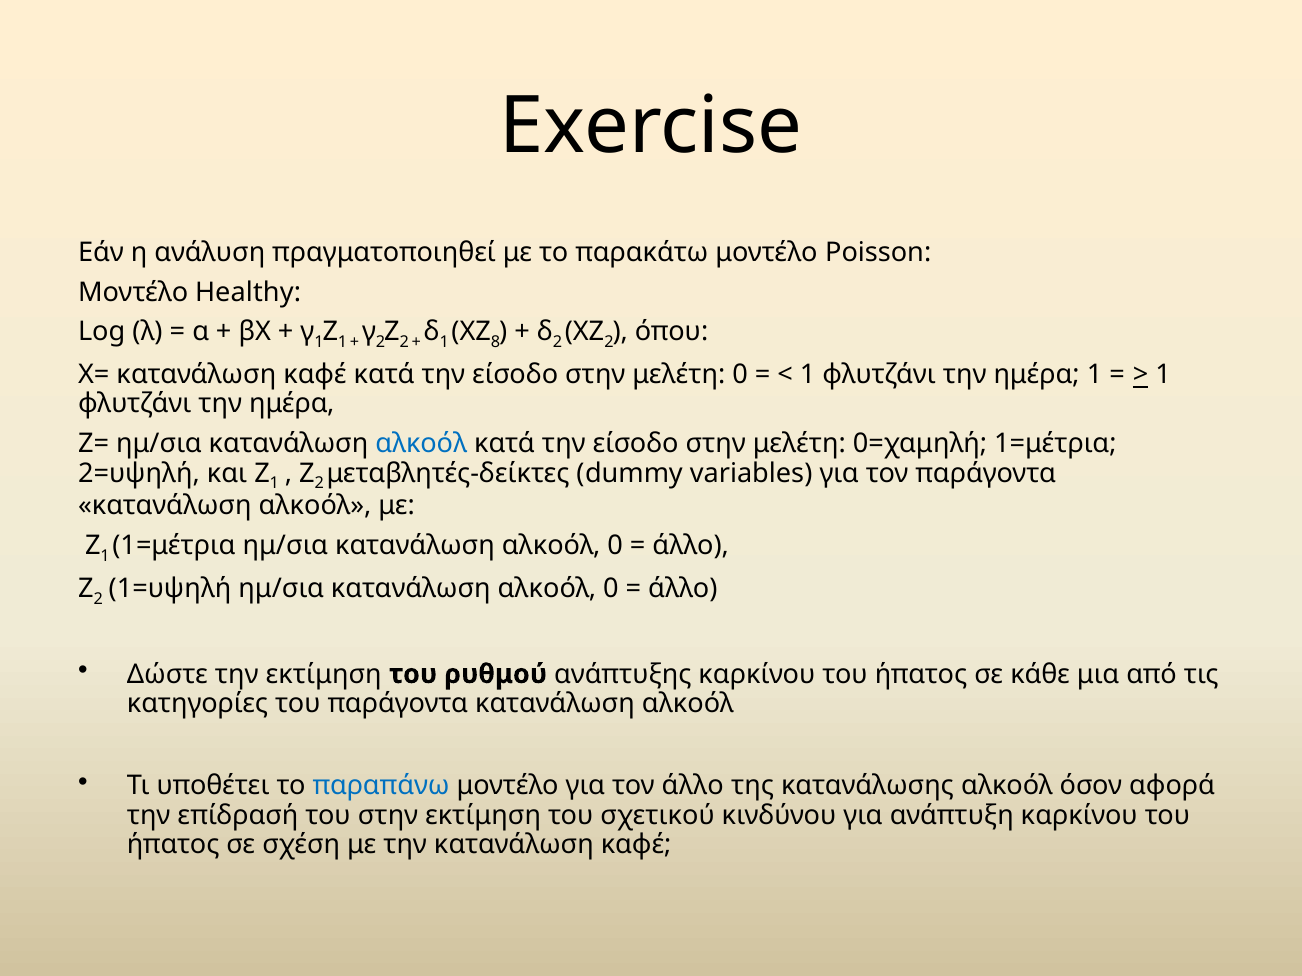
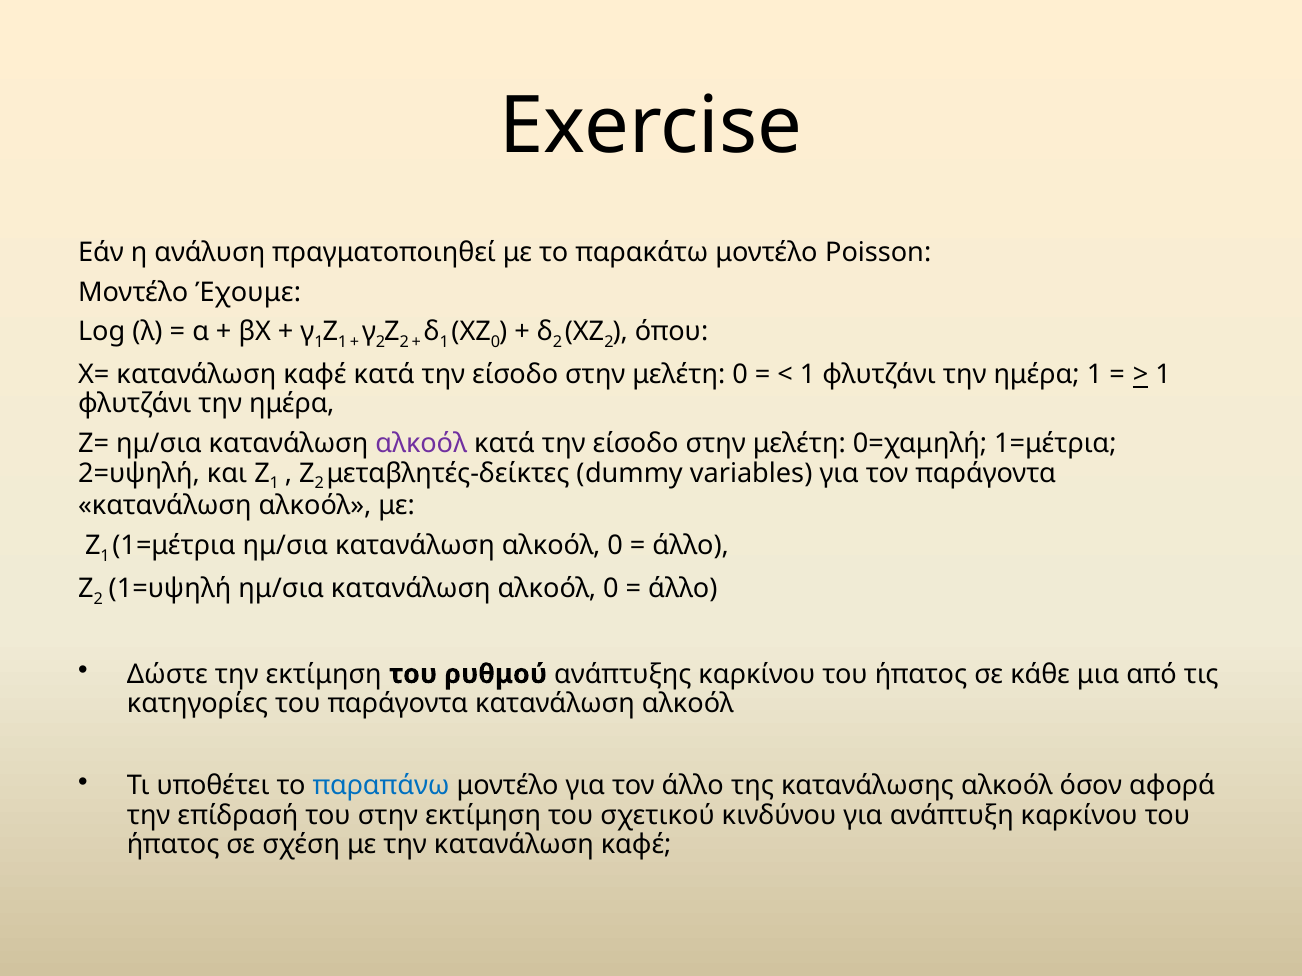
Healthy: Healthy -> Έχουμε (248, 292)
8: 8 -> 0 (496, 343)
αλκοόλ colour: blue -> purple (421, 444)
